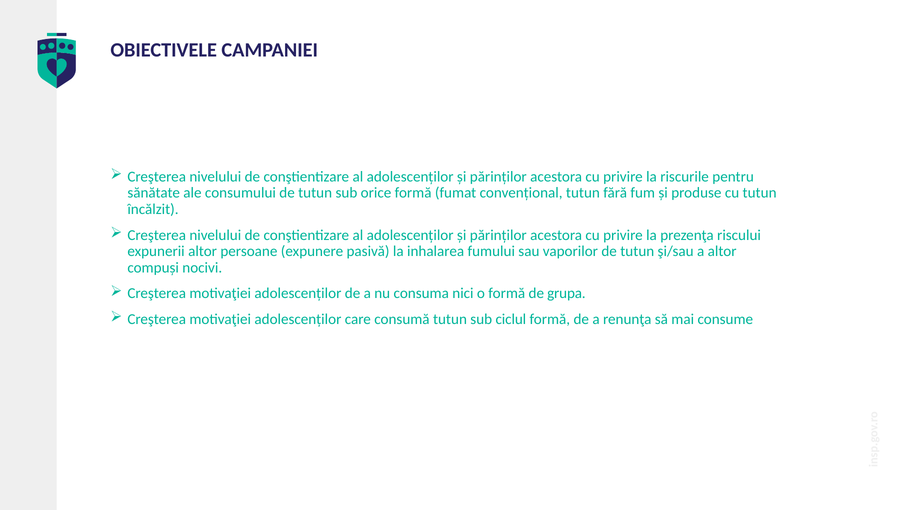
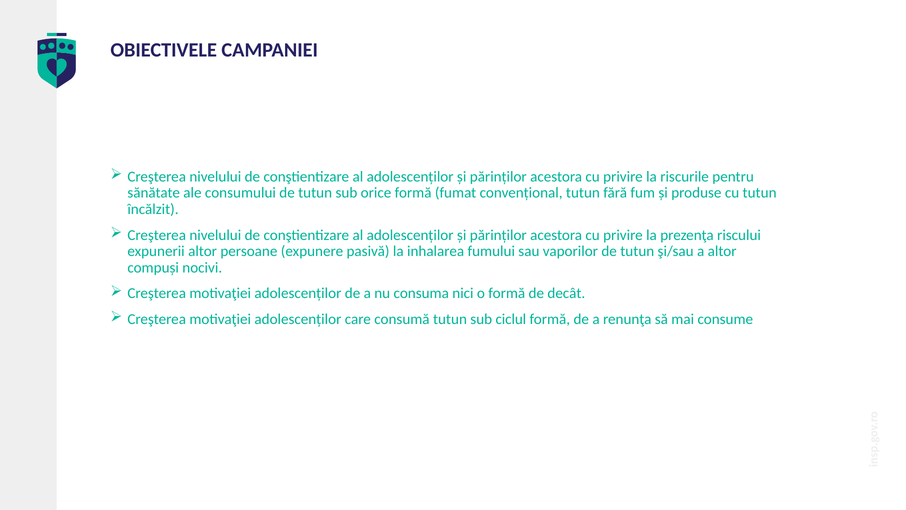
grupa: grupa -> decât (566, 294)
